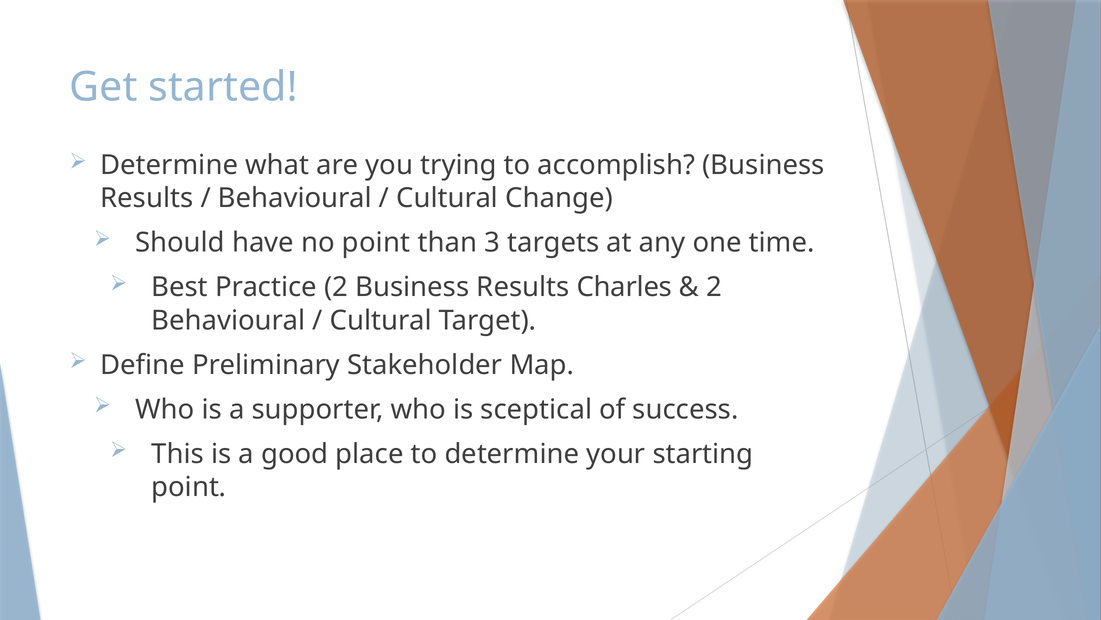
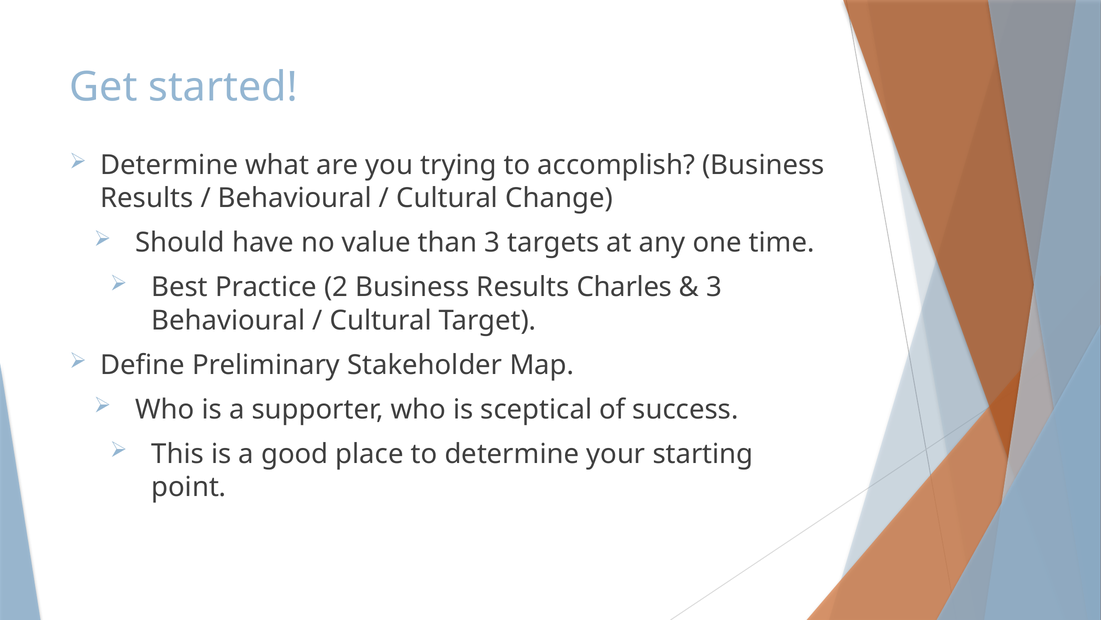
no point: point -> value (376, 243)
2: 2 -> 3 (714, 287)
